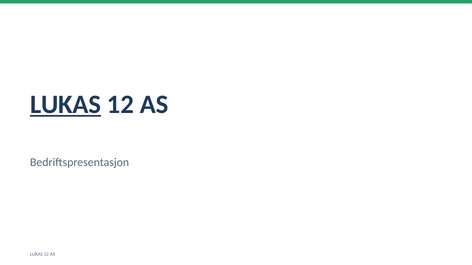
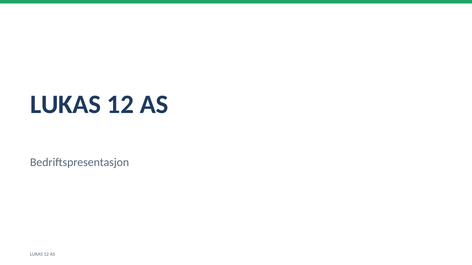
LUKAS underline: present -> none (66, 105)
